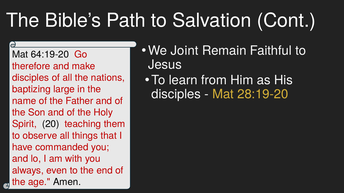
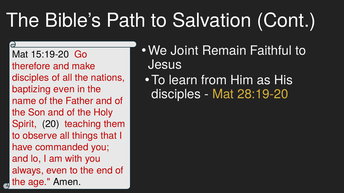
64:19-20: 64:19-20 -> 15:19-20 (50, 55)
baptizing large: large -> even (64, 90)
